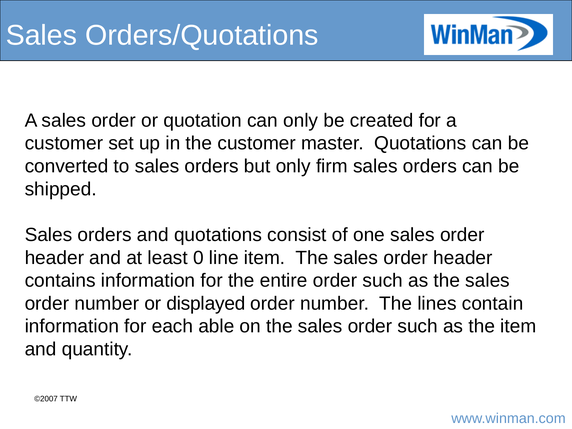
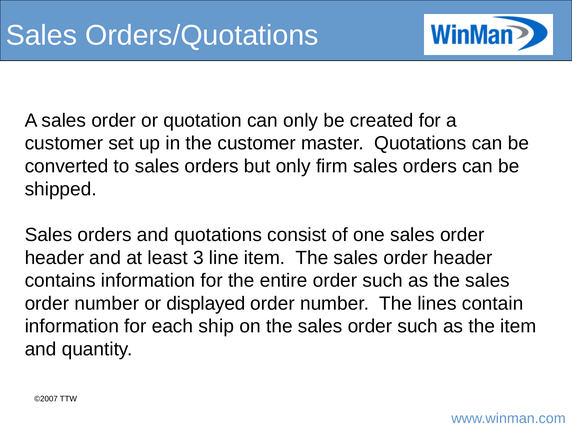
0: 0 -> 3 (198, 258)
able: able -> ship (216, 326)
